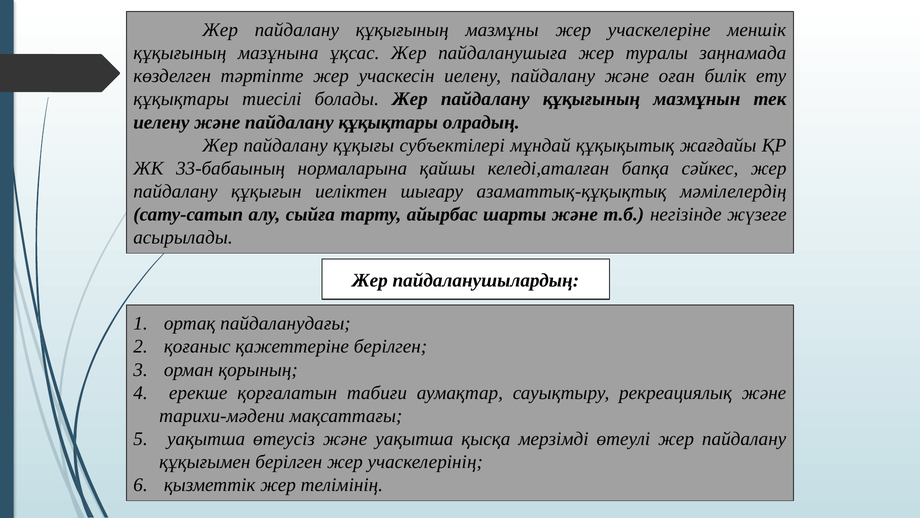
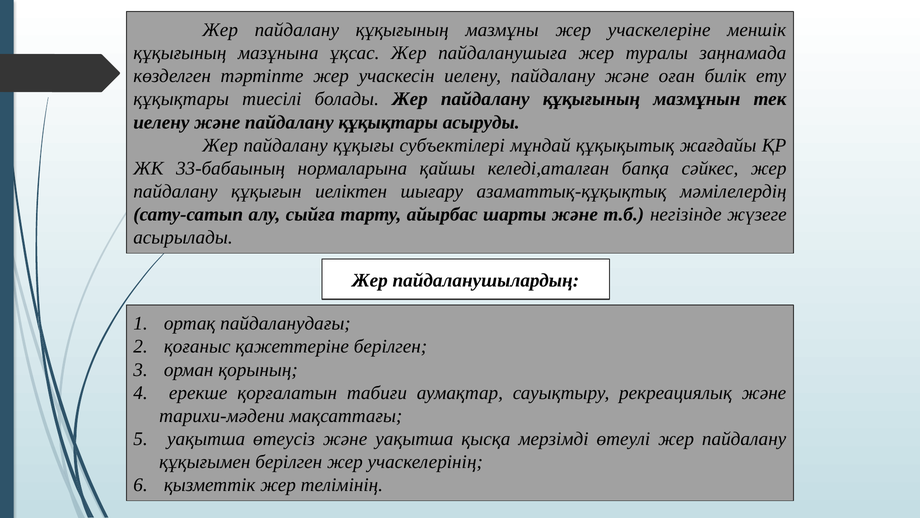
олрадың: олрадың -> асыруды (481, 122)
